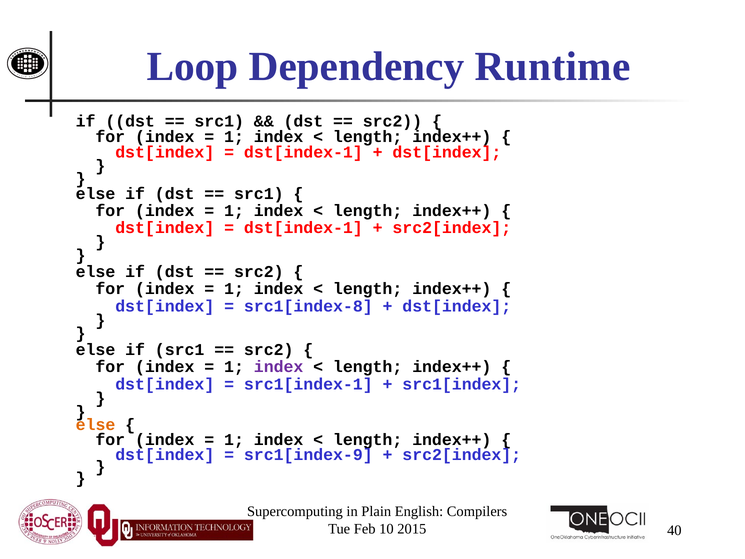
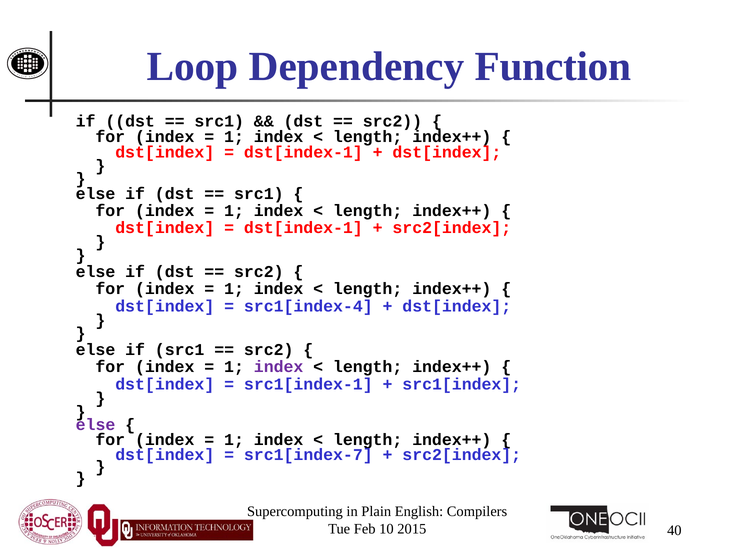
Runtime: Runtime -> Function (553, 67)
src1[index-8: src1[index-8 -> src1[index-4 (308, 306)
else colour: orange -> purple (96, 425)
src1[index-9: src1[index-9 -> src1[index-7 (308, 455)
